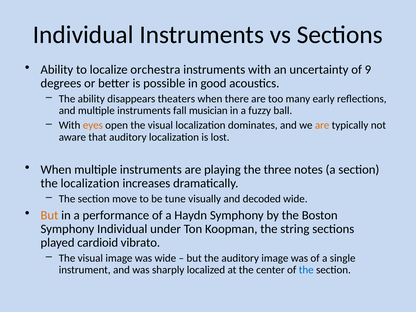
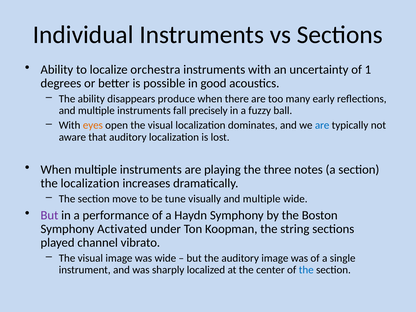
9: 9 -> 1 (368, 70)
theaters: theaters -> produce (176, 99)
musician: musician -> precisely (208, 111)
are colour: orange -> blue (322, 125)
visually and decoded: decoded -> multiple (262, 199)
But colour: orange -> purple (49, 215)
Symphony Individual: Individual -> Activated (122, 229)
cardioid: cardioid -> channel (98, 243)
